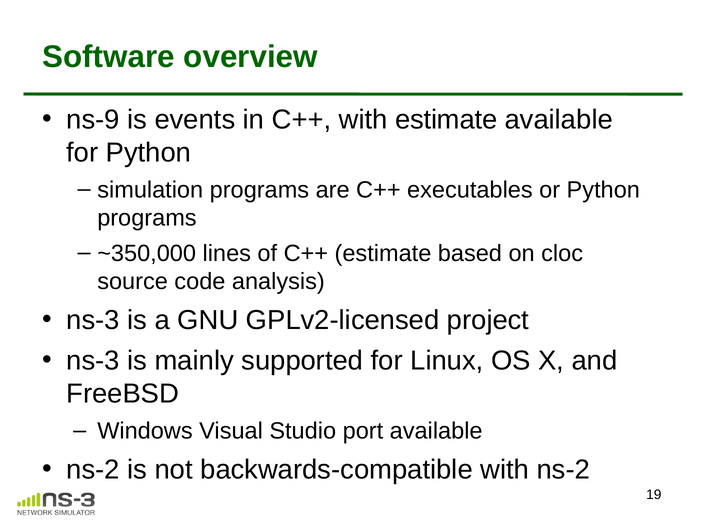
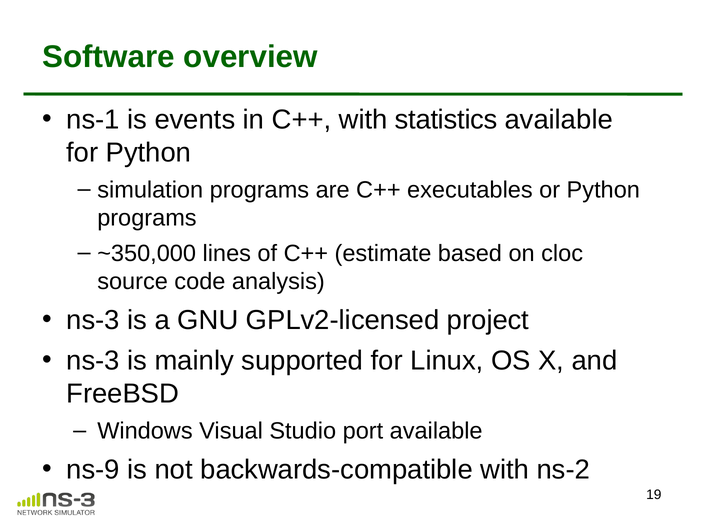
ns-9: ns-9 -> ns-1 (93, 120)
with estimate: estimate -> statistics (446, 120)
ns-2: ns-2 -> ns-9 (93, 470)
